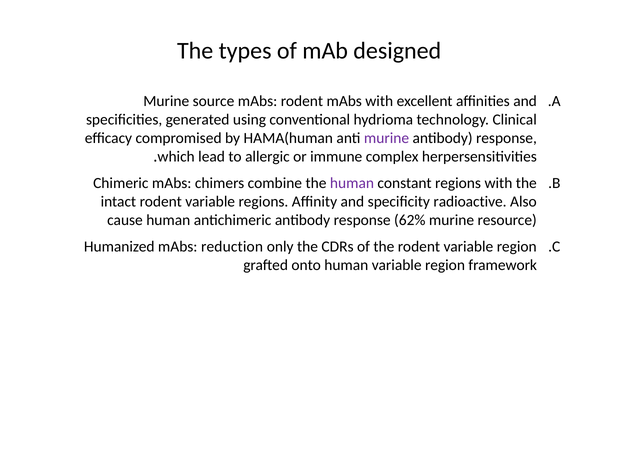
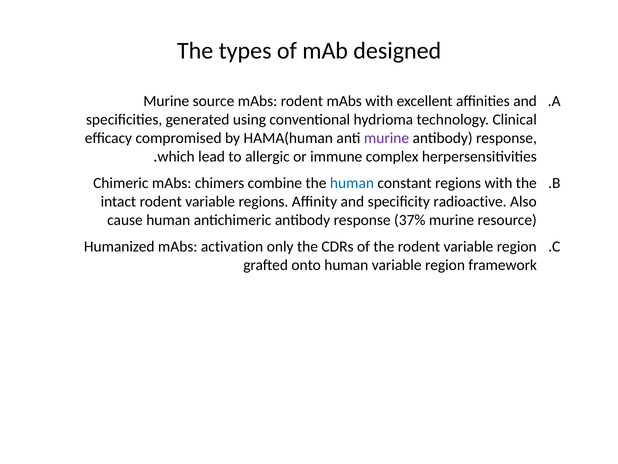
human colour: purple -> blue (352, 183)
62%: 62% -> 37% (410, 220)
reduction: reduction -> activation (232, 246)
